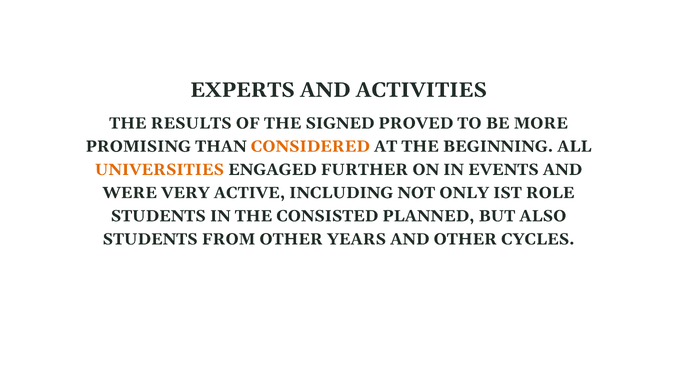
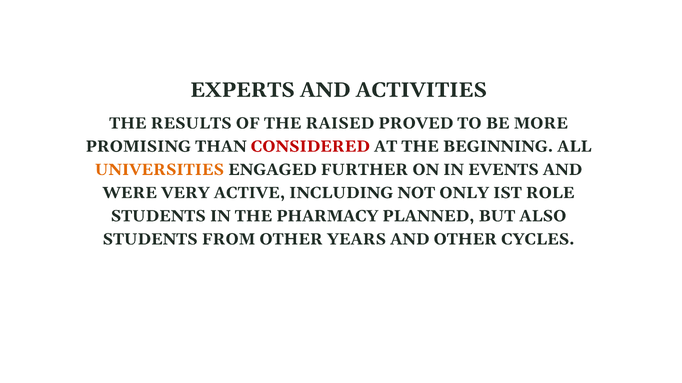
SIGNED: SIGNED -> RAISED (340, 123)
CONSIDERED colour: orange -> red (310, 147)
CONSISTED: CONSISTED -> PHARMACY (327, 216)
